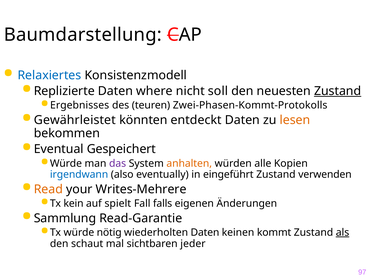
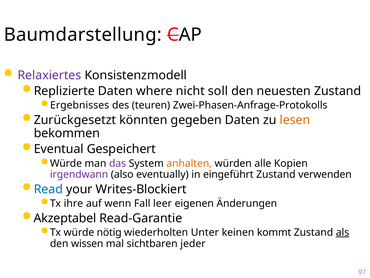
Relaxiertes colour: blue -> purple (49, 75)
Zustand underline: present -> none (338, 91)
Zwei-Phasen-Kommt-Protokolls: Zwei-Phasen-Kommt-Protokolls -> Zwei-Phasen-Anfrage-Protokolls (250, 105)
Gewährleistet: Gewährleistet -> Zurückgesetzt (75, 120)
entdeckt: entdeckt -> gegeben (196, 120)
irgendwann colour: blue -> purple (79, 174)
Read colour: orange -> blue (48, 189)
Writes-Mehrere: Writes-Mehrere -> Writes-Blockiert (141, 189)
kein: kein -> ihre (73, 203)
spielt: spielt -> wenn (118, 203)
falls: falls -> leer (163, 203)
Sammlung: Sammlung -> Akzeptabel (65, 218)
wiederholten Daten: Daten -> Unter (205, 232)
schaut: schaut -> wissen (87, 243)
